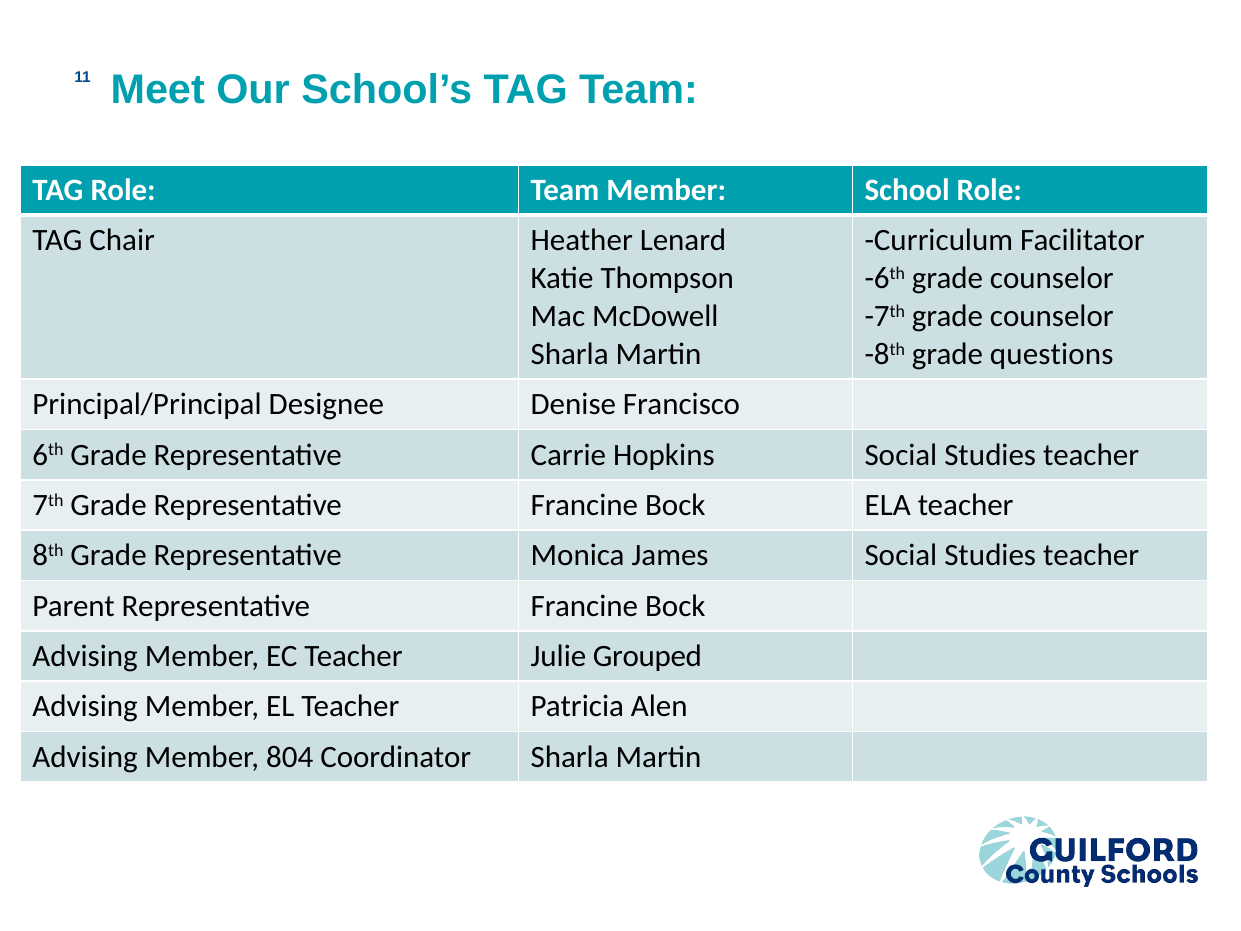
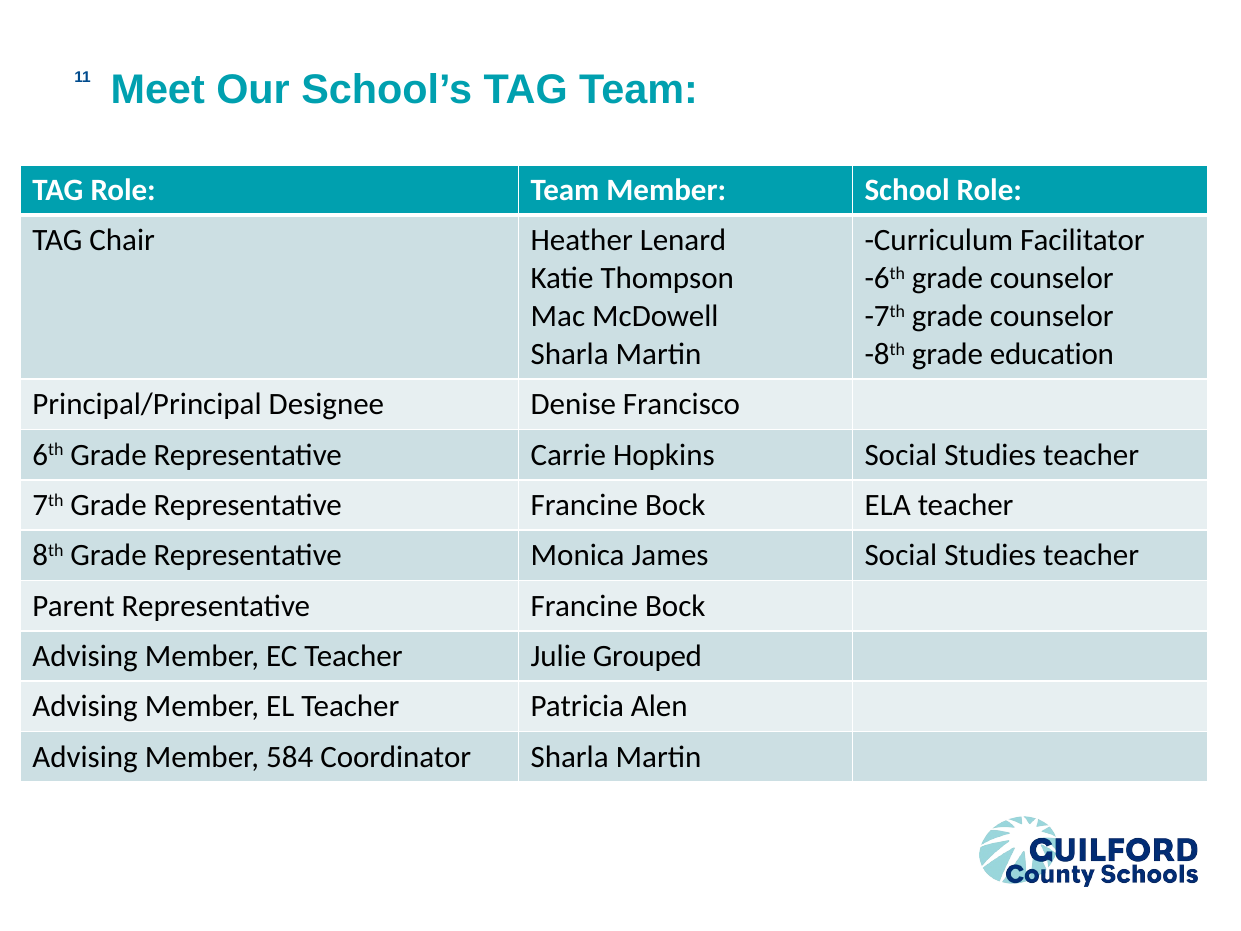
questions: questions -> education (1052, 354)
804: 804 -> 584 (290, 757)
